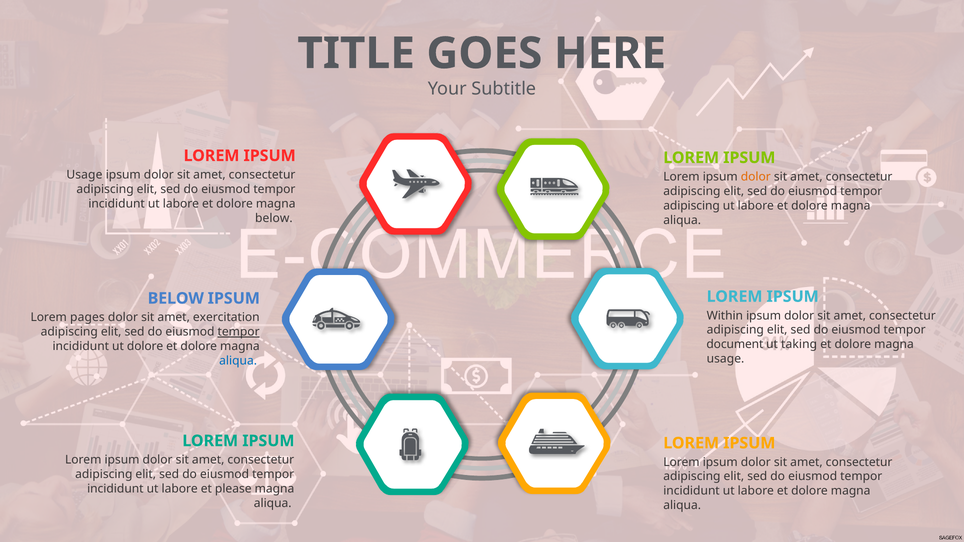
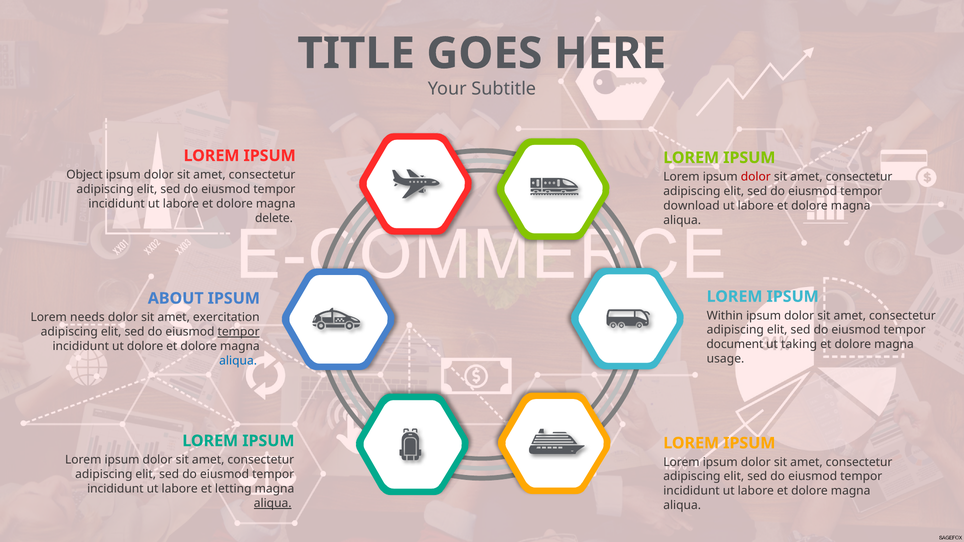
Usage: Usage -> Object (85, 175)
dolor colour: orange -> red (756, 177)
adipiscing: adipiscing -> download (691, 206)
below: below -> delete (274, 218)
BELOW: BELOW -> ABOUT (176, 299)
pages: pages -> needs (87, 318)
please: please -> letting (233, 489)
aliqua underline: none -> present (273, 503)
